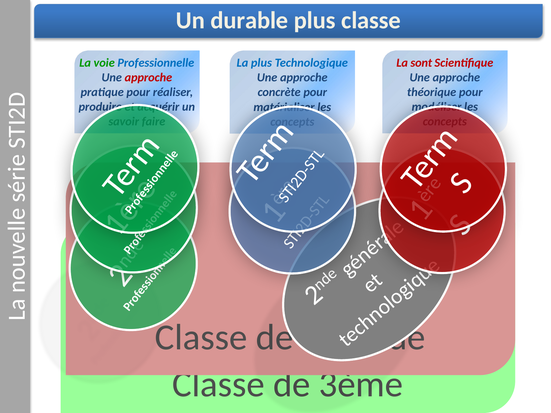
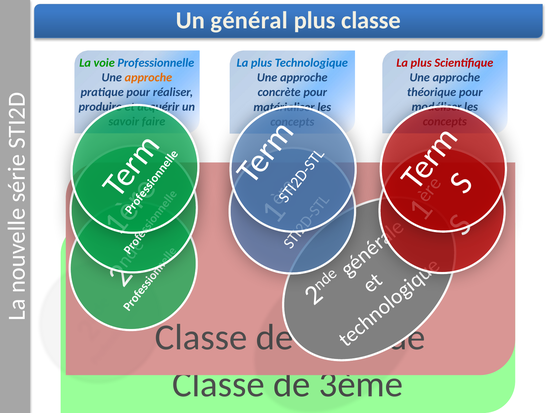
durable: durable -> général (249, 21)
sont: sont -> plus (421, 63)
approche colour: red -> orange (148, 77)
